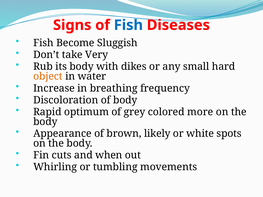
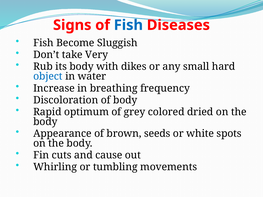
object colour: orange -> blue (48, 76)
more: more -> dried (200, 112)
likely: likely -> seeds (157, 134)
when: when -> cause (109, 155)
